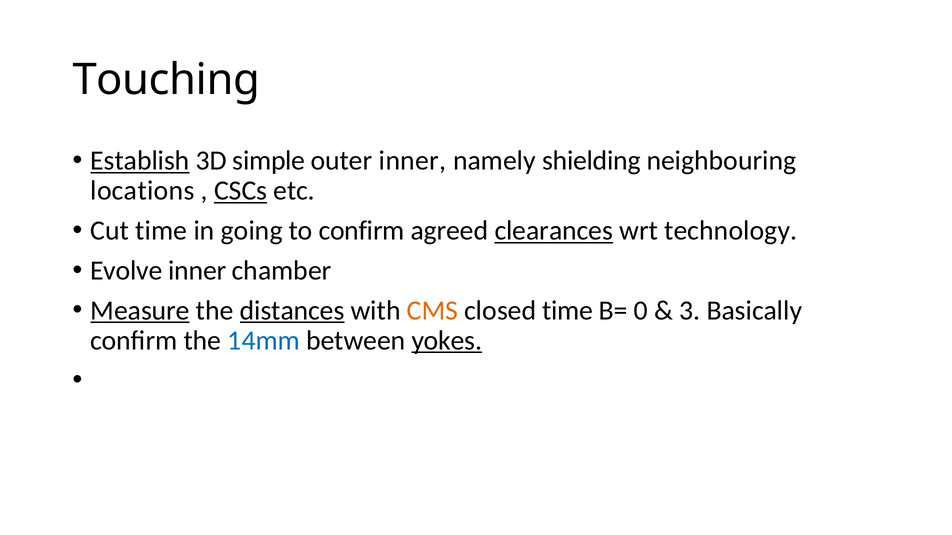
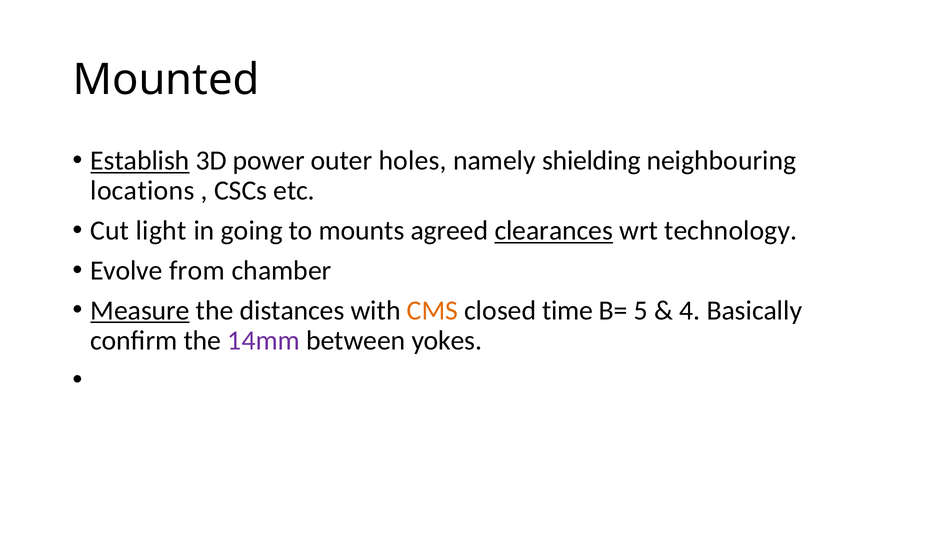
Touching: Touching -> Mounted (166, 80)
simple: simple -> power (269, 161)
outer inner: inner -> holes (413, 161)
CSCs underline: present -> none (241, 191)
Cut time: time -> light (161, 231)
to confirm: confirm -> mounts (362, 231)
Evolve inner: inner -> from (197, 271)
distances underline: present -> none (292, 311)
0: 0 -> 5 (641, 311)
3: 3 -> 4 (690, 311)
14mm colour: blue -> purple (264, 341)
yokes underline: present -> none (447, 341)
